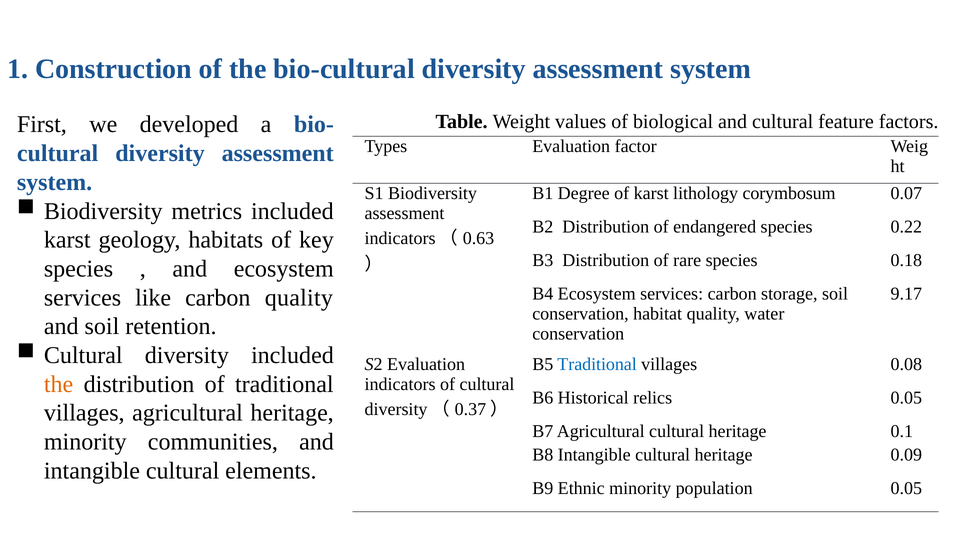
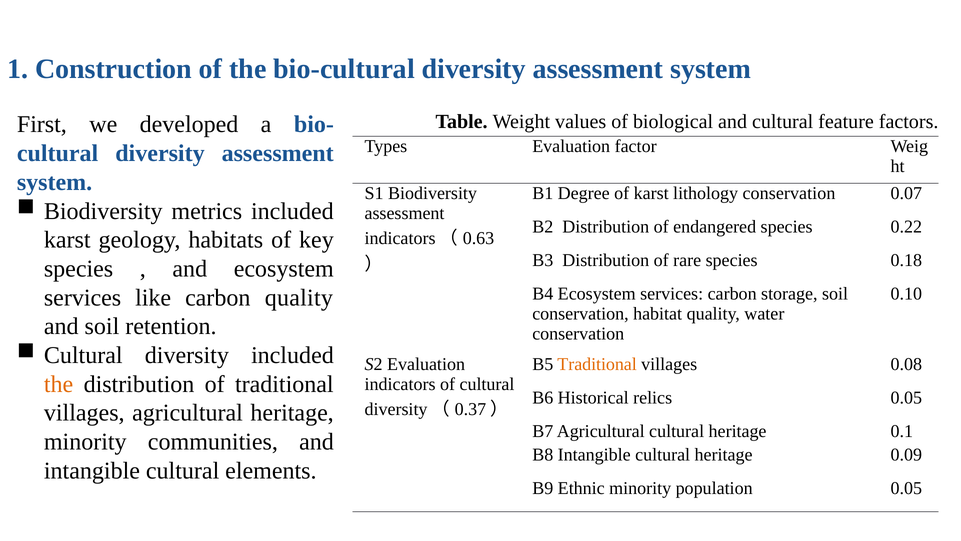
lithology corymbosum: corymbosum -> conservation (789, 193)
9.17: 9.17 -> 0.10 (906, 294)
Traditional colour: blue -> orange (597, 364)
